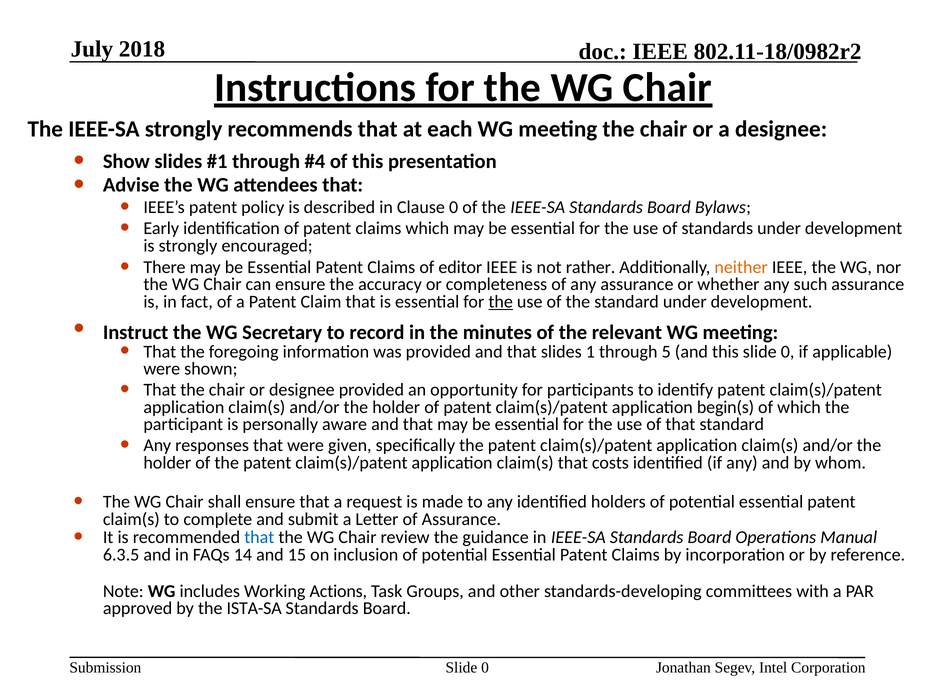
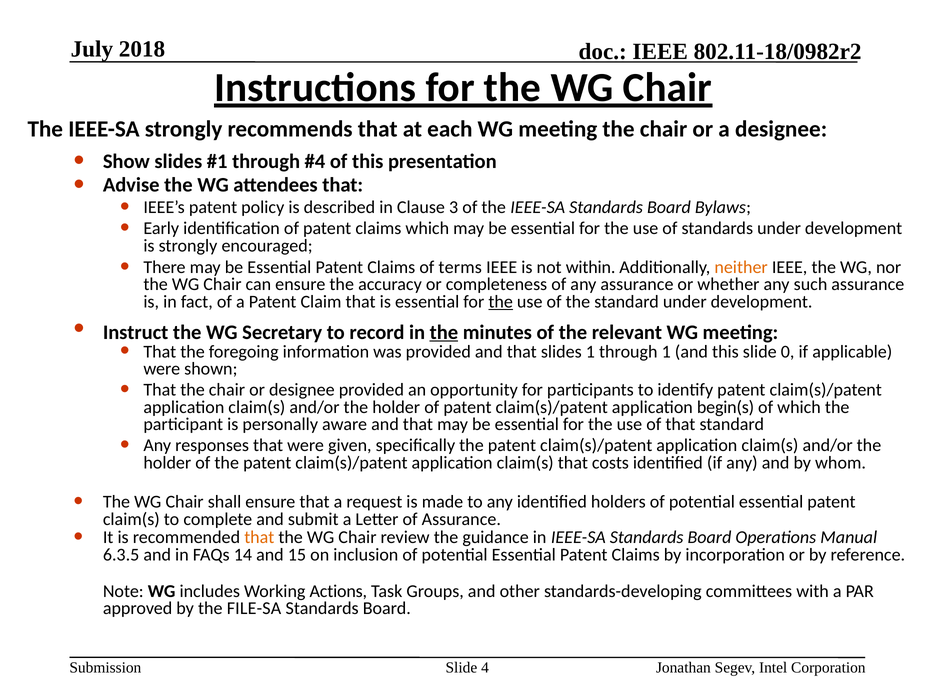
Clause 0: 0 -> 3 (454, 207)
editor: editor -> terms (460, 267)
rather: rather -> within (591, 267)
the underline: none -> present (444, 332)
through 5: 5 -> 1 (666, 351)
that colour: blue -> orange (259, 537)
ISTA-SA: ISTA-SA -> FILE-SA (254, 608)
0: 0 -> 4 (485, 667)
